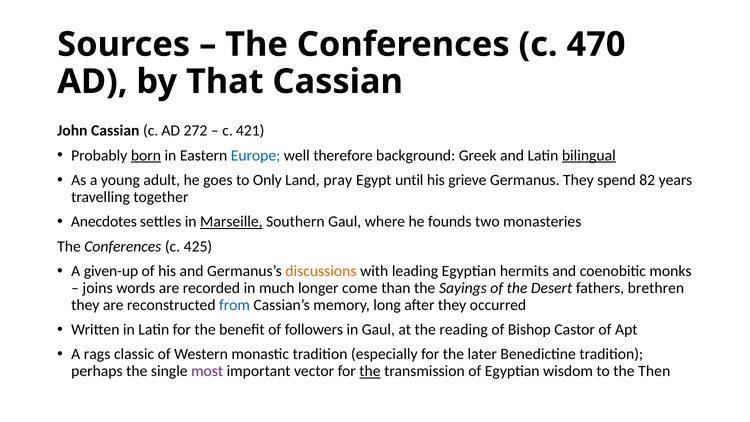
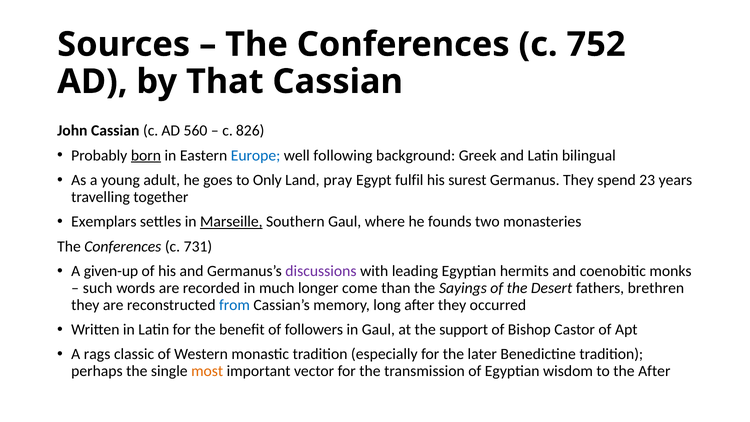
470: 470 -> 752 (596, 44)
272: 272 -> 560 (195, 131)
421: 421 -> 826 (250, 131)
therefore: therefore -> following (343, 155)
bilingual underline: present -> none (589, 155)
until: until -> fulfil (409, 180)
grieve: grieve -> surest (467, 180)
82: 82 -> 23 (647, 180)
Anecdotes: Anecdotes -> Exemplars (104, 222)
425: 425 -> 731 (198, 246)
discussions colour: orange -> purple (321, 271)
joins: joins -> such (98, 288)
reading: reading -> support (464, 330)
most colour: purple -> orange (207, 371)
the underline: present -> none (370, 371)
the Then: Then -> After (654, 371)
